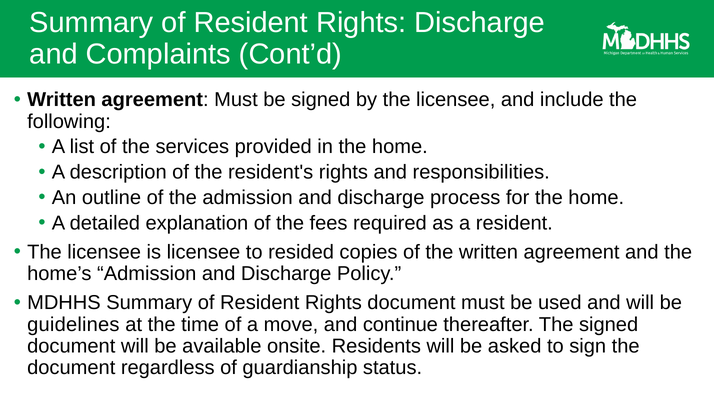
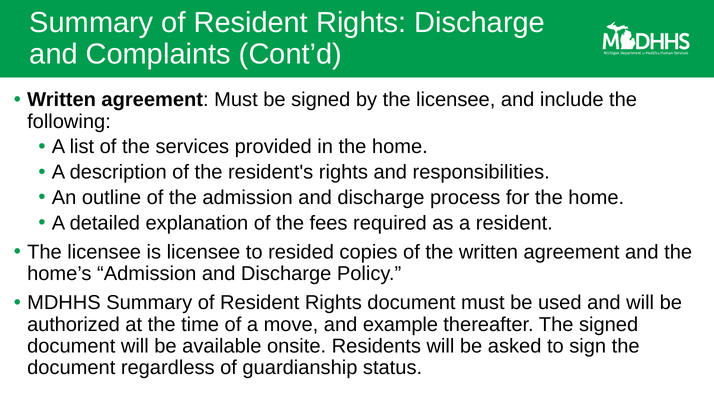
guidelines: guidelines -> authorized (74, 325)
continue: continue -> example (400, 325)
